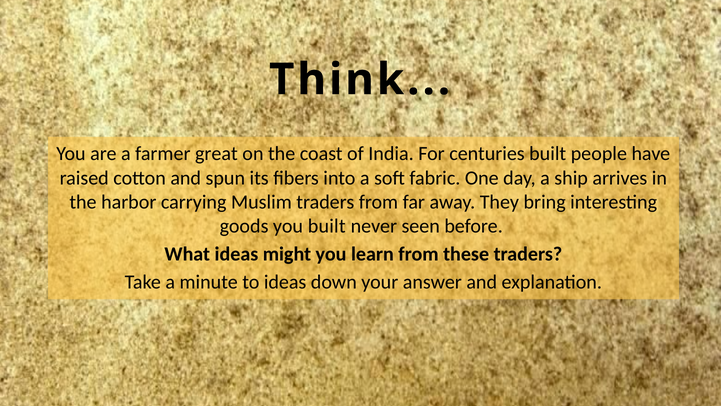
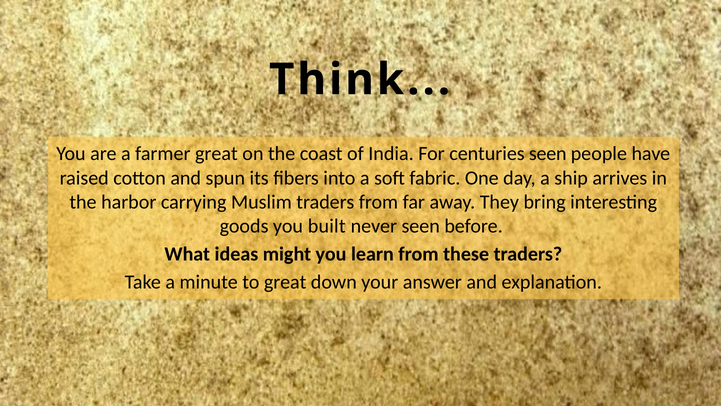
centuries built: built -> seen (548, 154)
to ideas: ideas -> great (285, 282)
